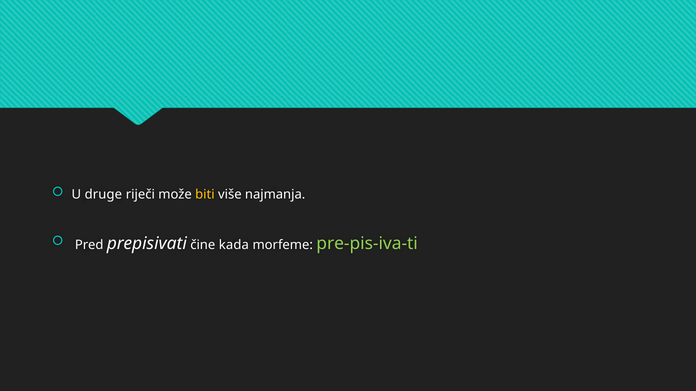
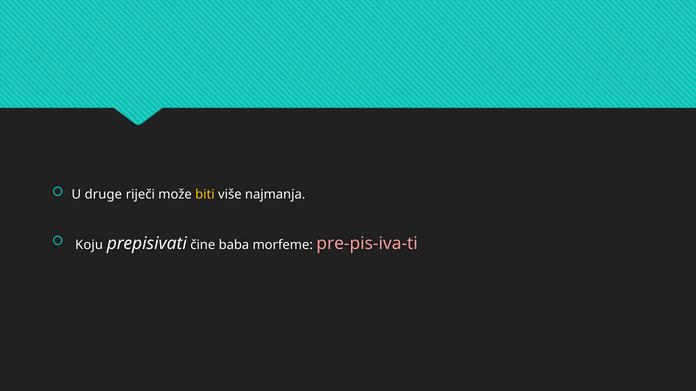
Pred: Pred -> Koju (89, 245)
kada: kada -> baba (234, 245)
pre-pis-iva-ti colour: light green -> pink (367, 244)
